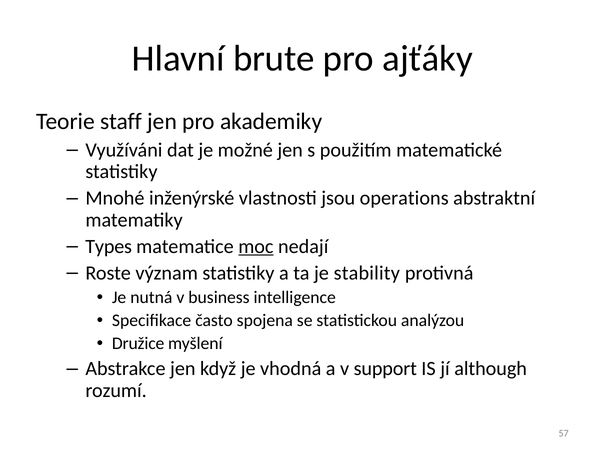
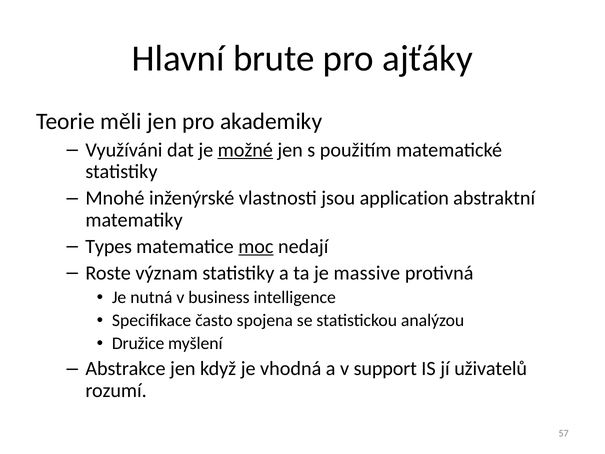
staff: staff -> měli (121, 121)
možné underline: none -> present (245, 150)
operations: operations -> application (404, 198)
stability: stability -> massive (367, 273)
although: although -> uživatelů (491, 369)
